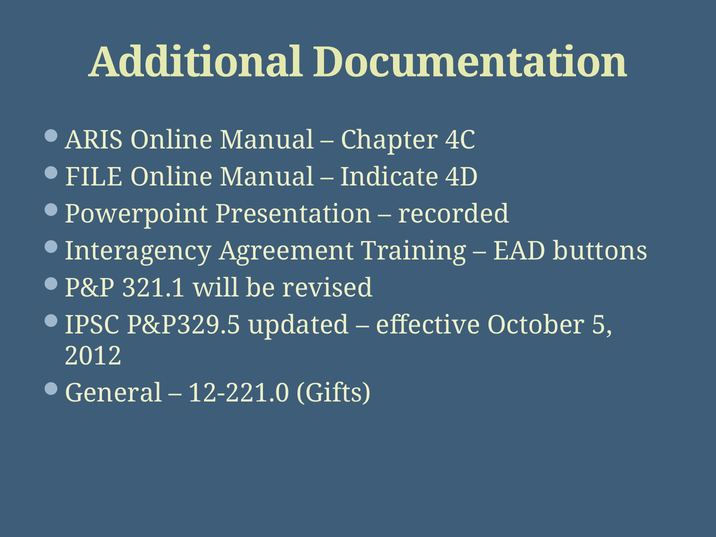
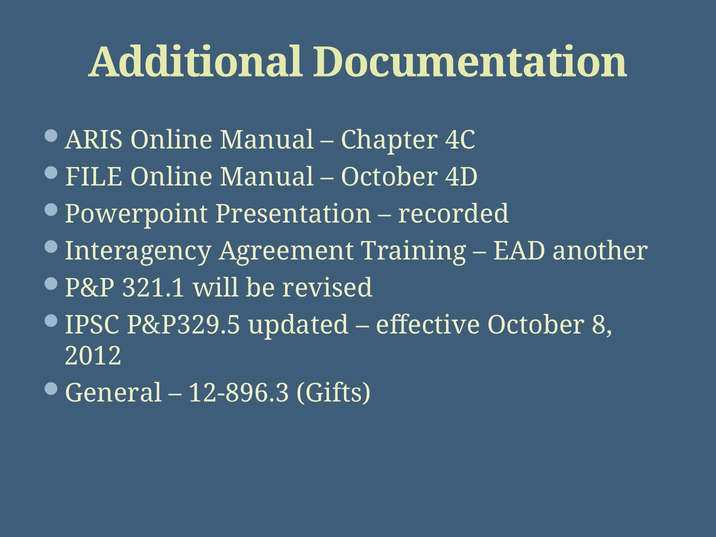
Indicate: Indicate -> October (389, 177)
buttons: buttons -> another (601, 251)
5: 5 -> 8 (602, 325)
12-221.0: 12-221.0 -> 12-896.3 (239, 393)
